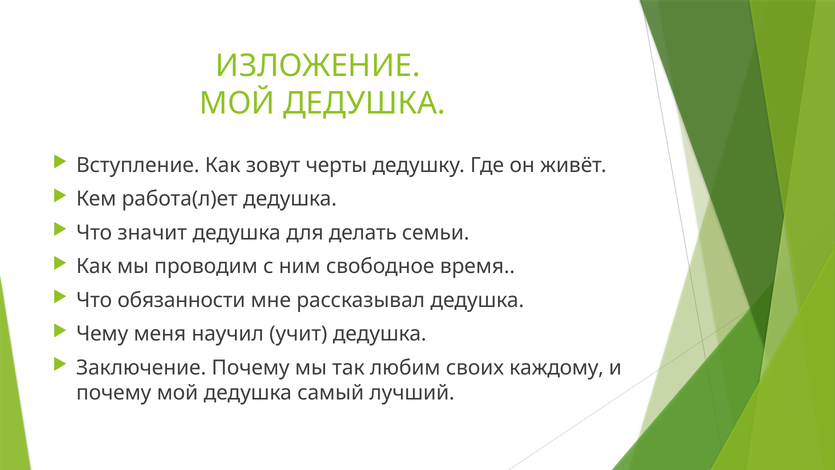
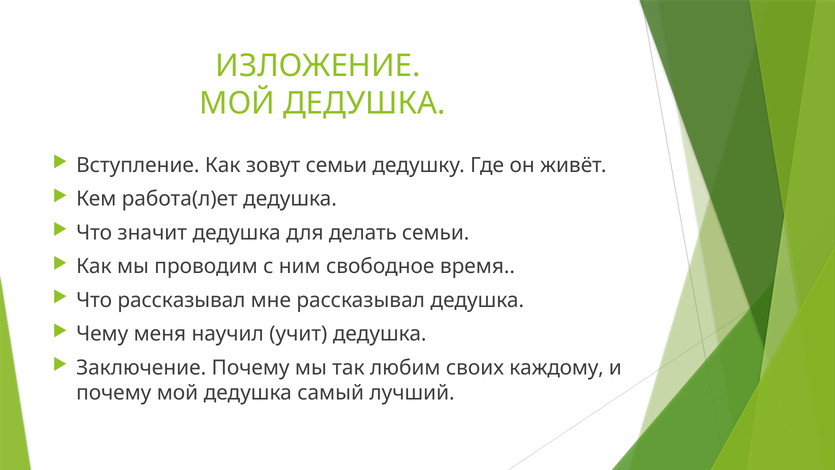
зовут черты: черты -> семьи (336, 165)
Что обязанности: обязанности -> рассказывал (181, 300)
